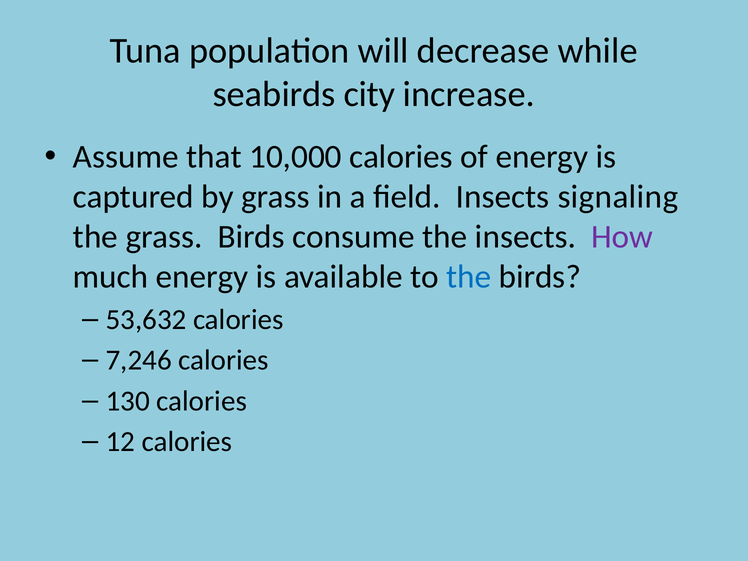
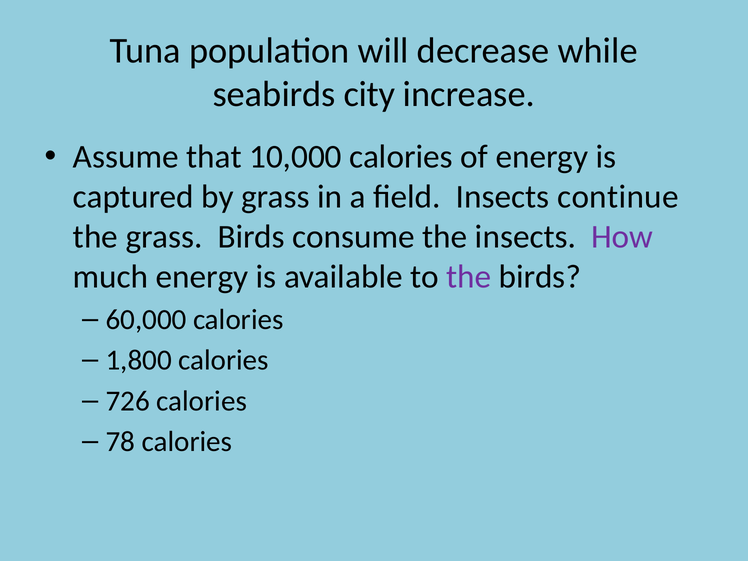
signaling: signaling -> continue (618, 197)
the colour: blue -> purple (469, 277)
53,632: 53,632 -> 60,000 (146, 320)
7,246: 7,246 -> 1,800 (139, 360)
130: 130 -> 726 (128, 401)
12: 12 -> 78 (120, 442)
